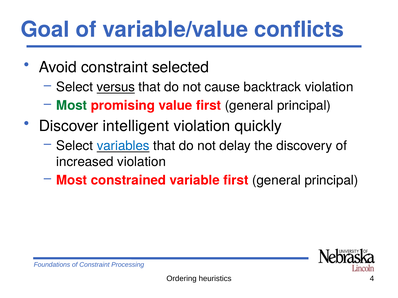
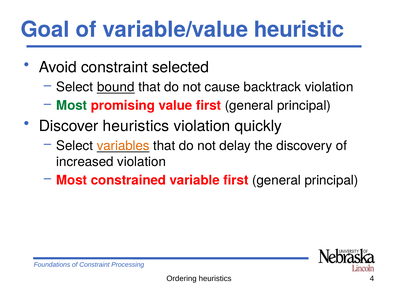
conflicts: conflicts -> heuristic (299, 30)
versus: versus -> bound (116, 87)
Discover intelligent: intelligent -> heuristics (136, 126)
variables colour: blue -> orange (123, 146)
